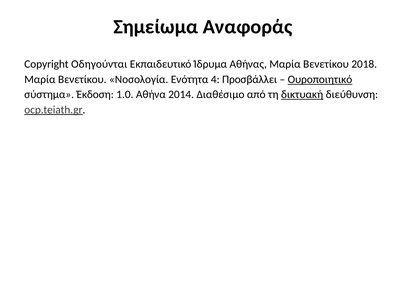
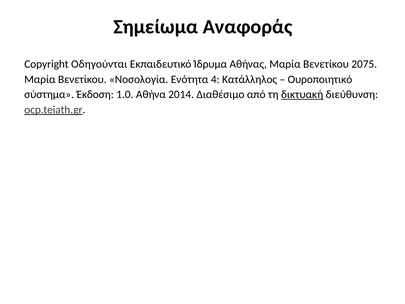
2018: 2018 -> 2075 (364, 64)
Προσβάλλει: Προσβάλλει -> Κατάλληλος (250, 79)
Ουροποιητικό underline: present -> none (320, 79)
